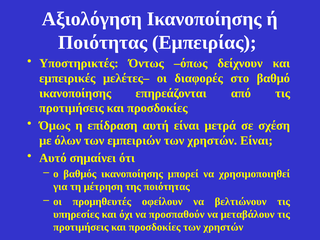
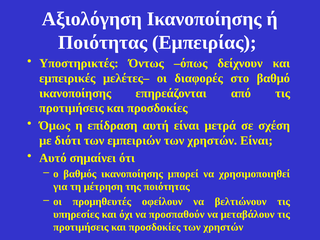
όλων: όλων -> διότι (68, 140)
